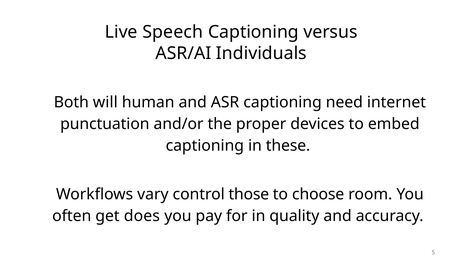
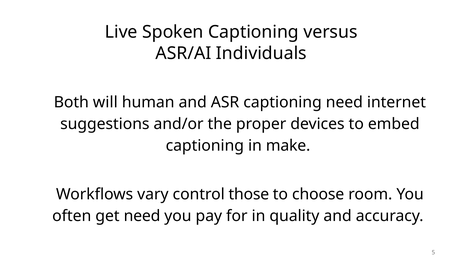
Speech: Speech -> Spoken (173, 32)
punctuation: punctuation -> suggestions (105, 124)
these: these -> make (288, 146)
get does: does -> need (142, 216)
